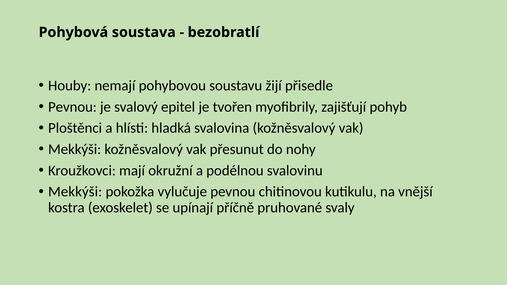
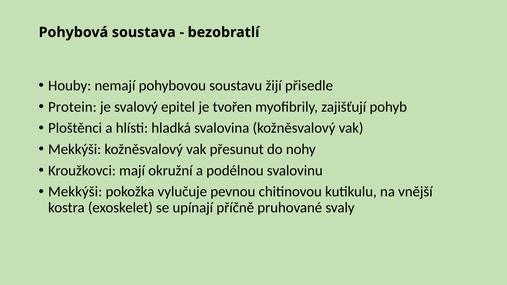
Pevnou: Pevnou -> Protein (72, 107)
